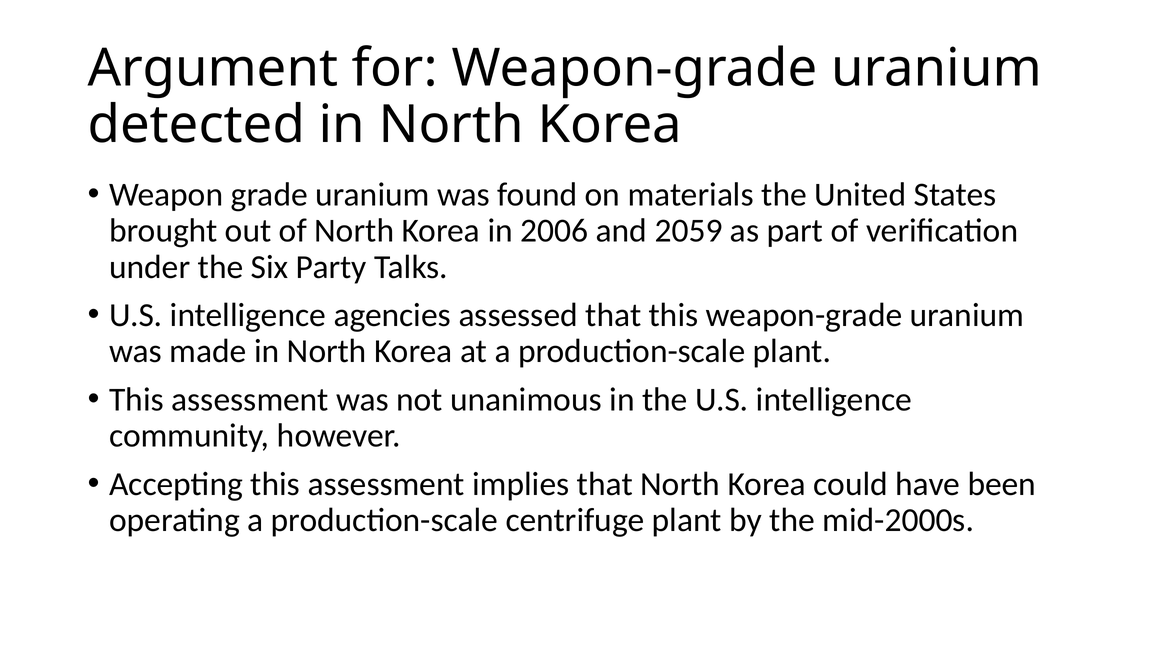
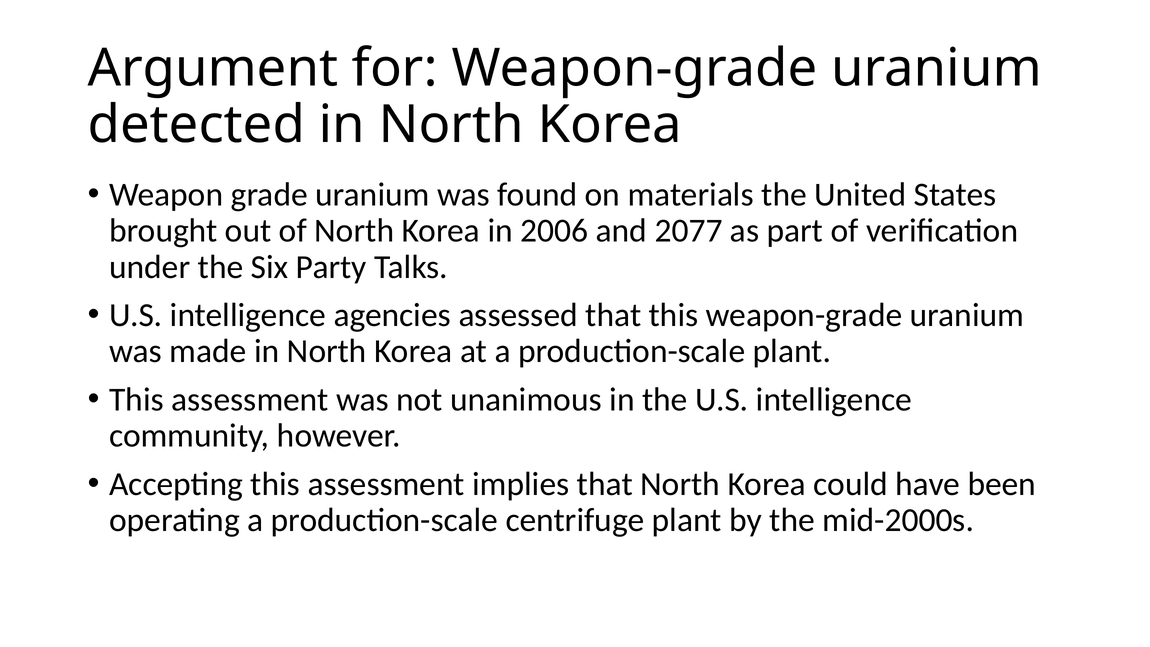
2059: 2059 -> 2077 (689, 231)
